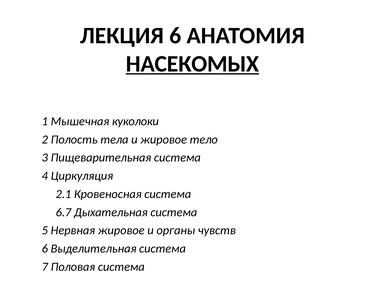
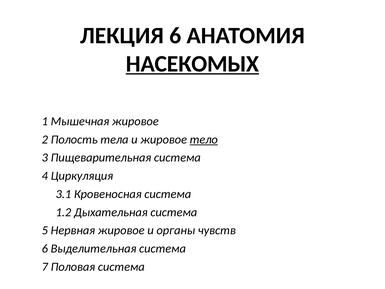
Мышечная куколоки: куколоки -> жировое (135, 121)
тело underline: none -> present (204, 139)
2.1: 2.1 -> 3.1 (63, 194)
6.7: 6.7 -> 1.2 (63, 212)
